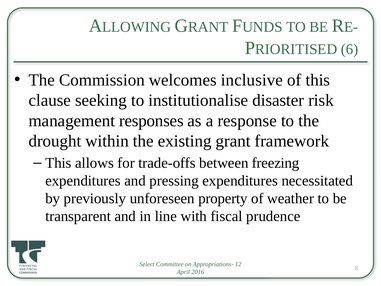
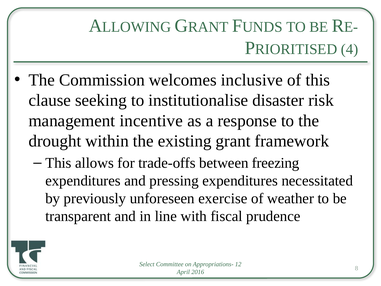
6: 6 -> 4 (350, 49)
responses: responses -> incentive (151, 121)
property: property -> exercise (223, 198)
